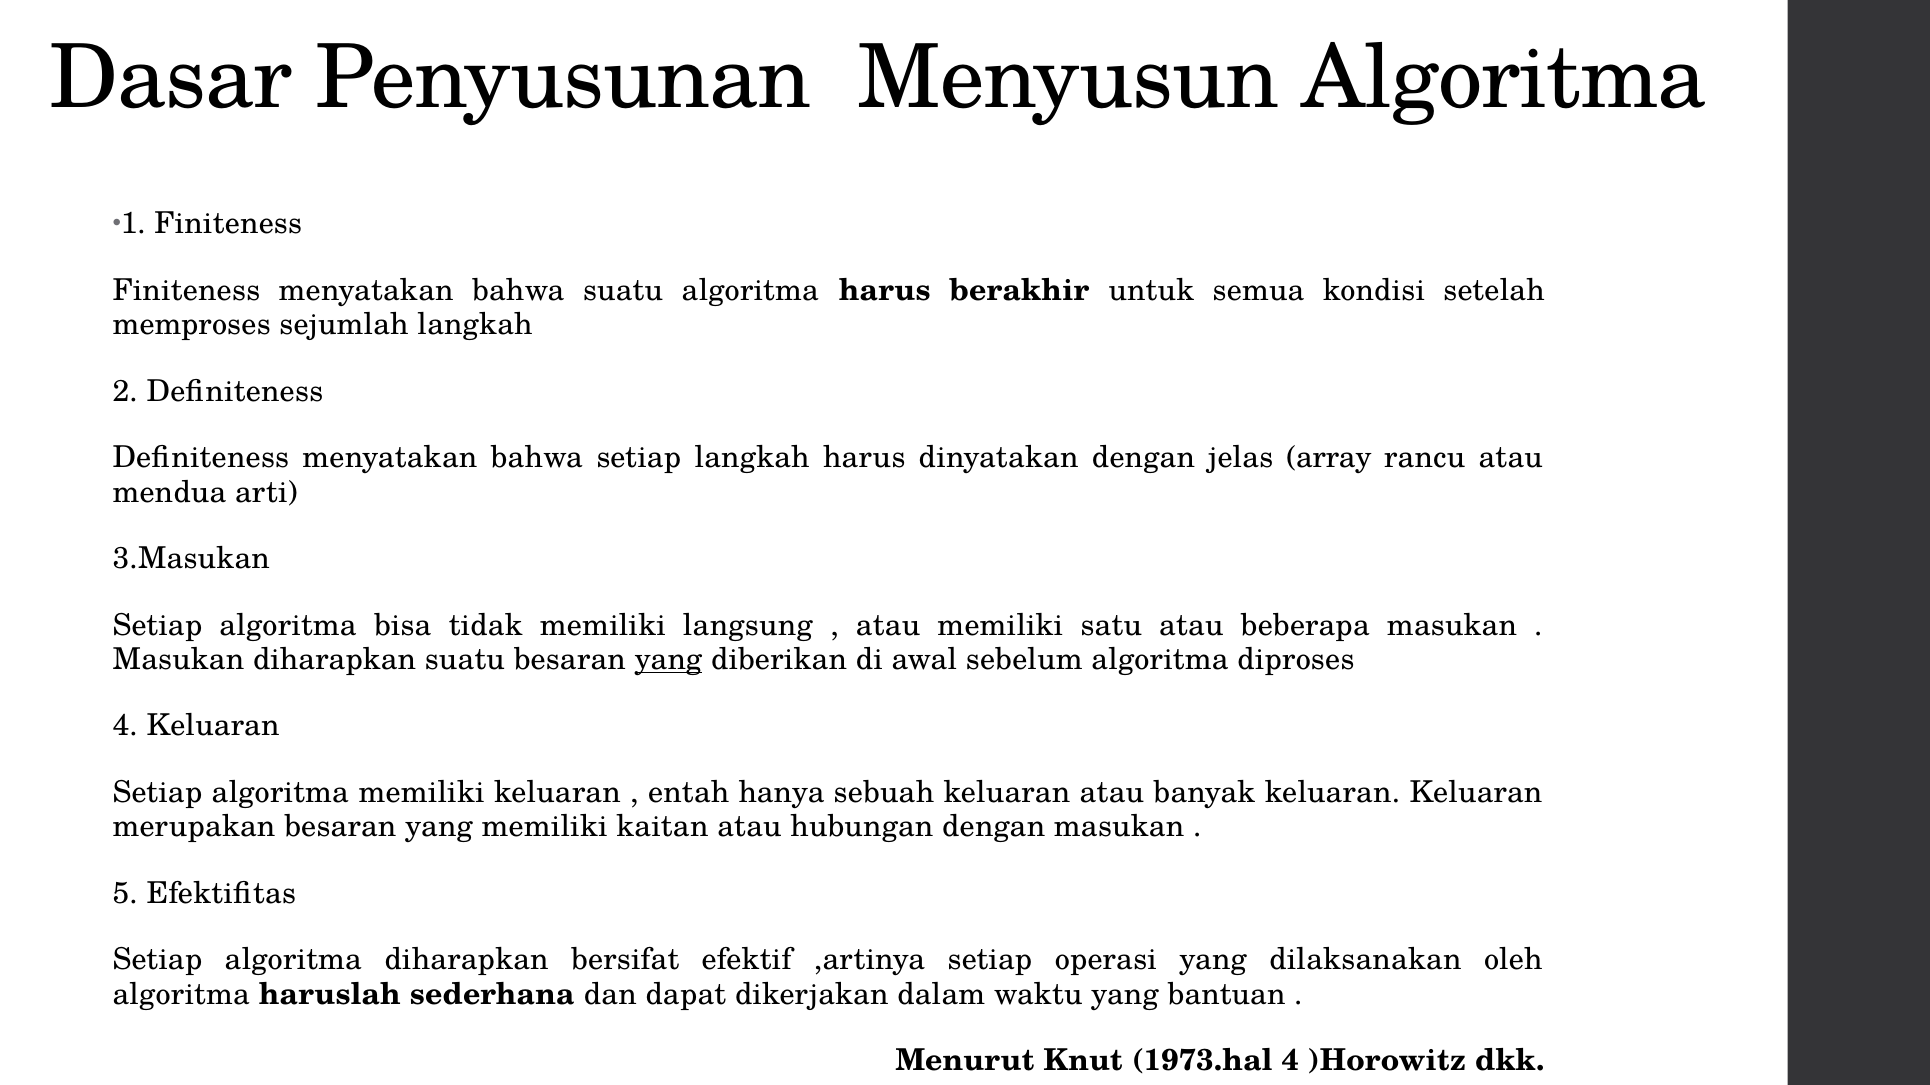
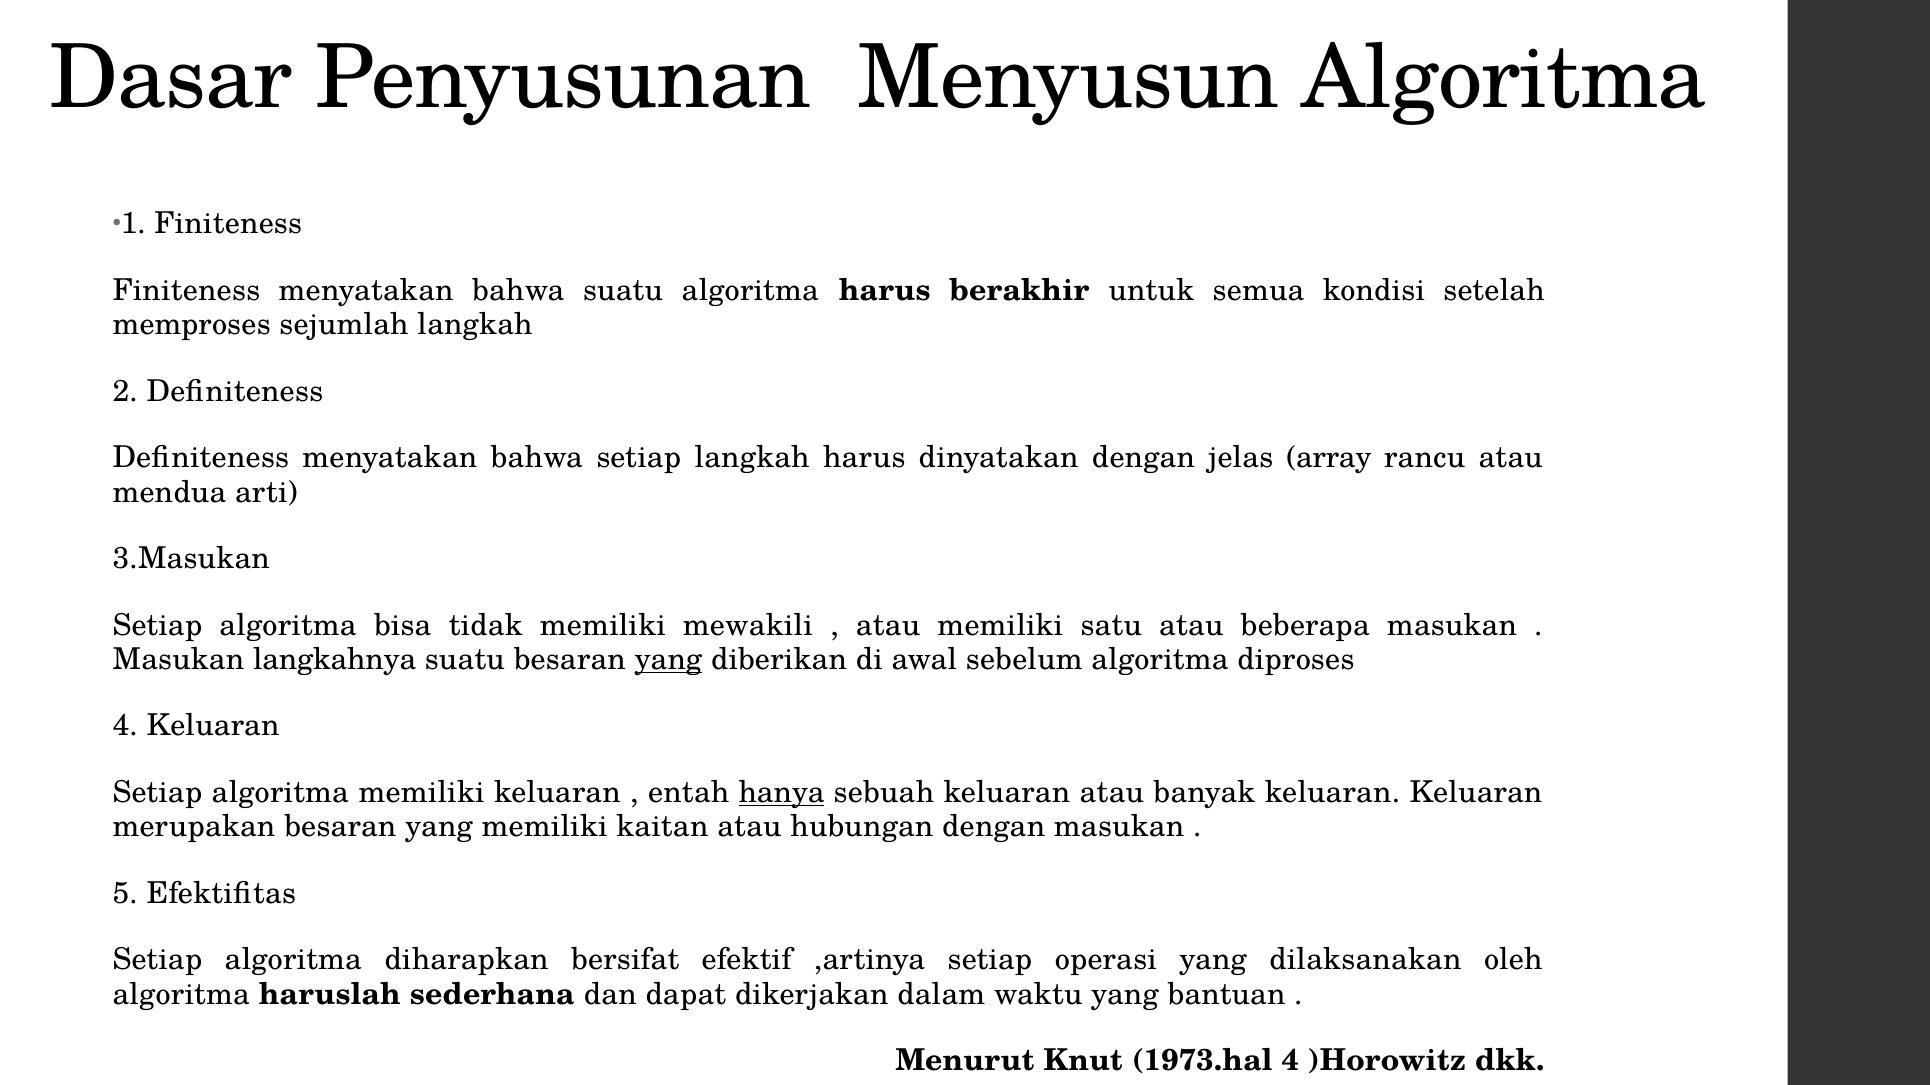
langsung: langsung -> mewakili (748, 625)
Masukan diharapkan: diharapkan -> langkahnya (335, 660)
hanya underline: none -> present (782, 793)
